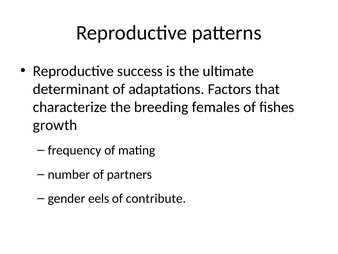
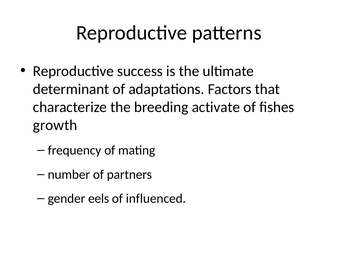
females: females -> activate (216, 107)
contribute: contribute -> influenced (156, 198)
